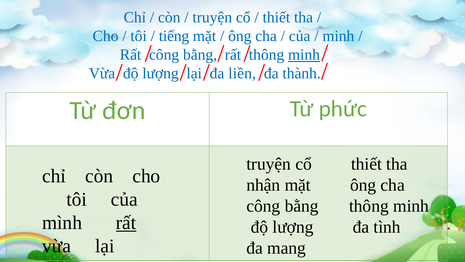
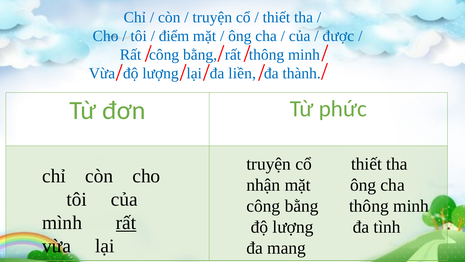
tiếng: tiếng -> điểm (174, 36)
minh: minh -> được (338, 36)
minh underline: present -> none (304, 55)
